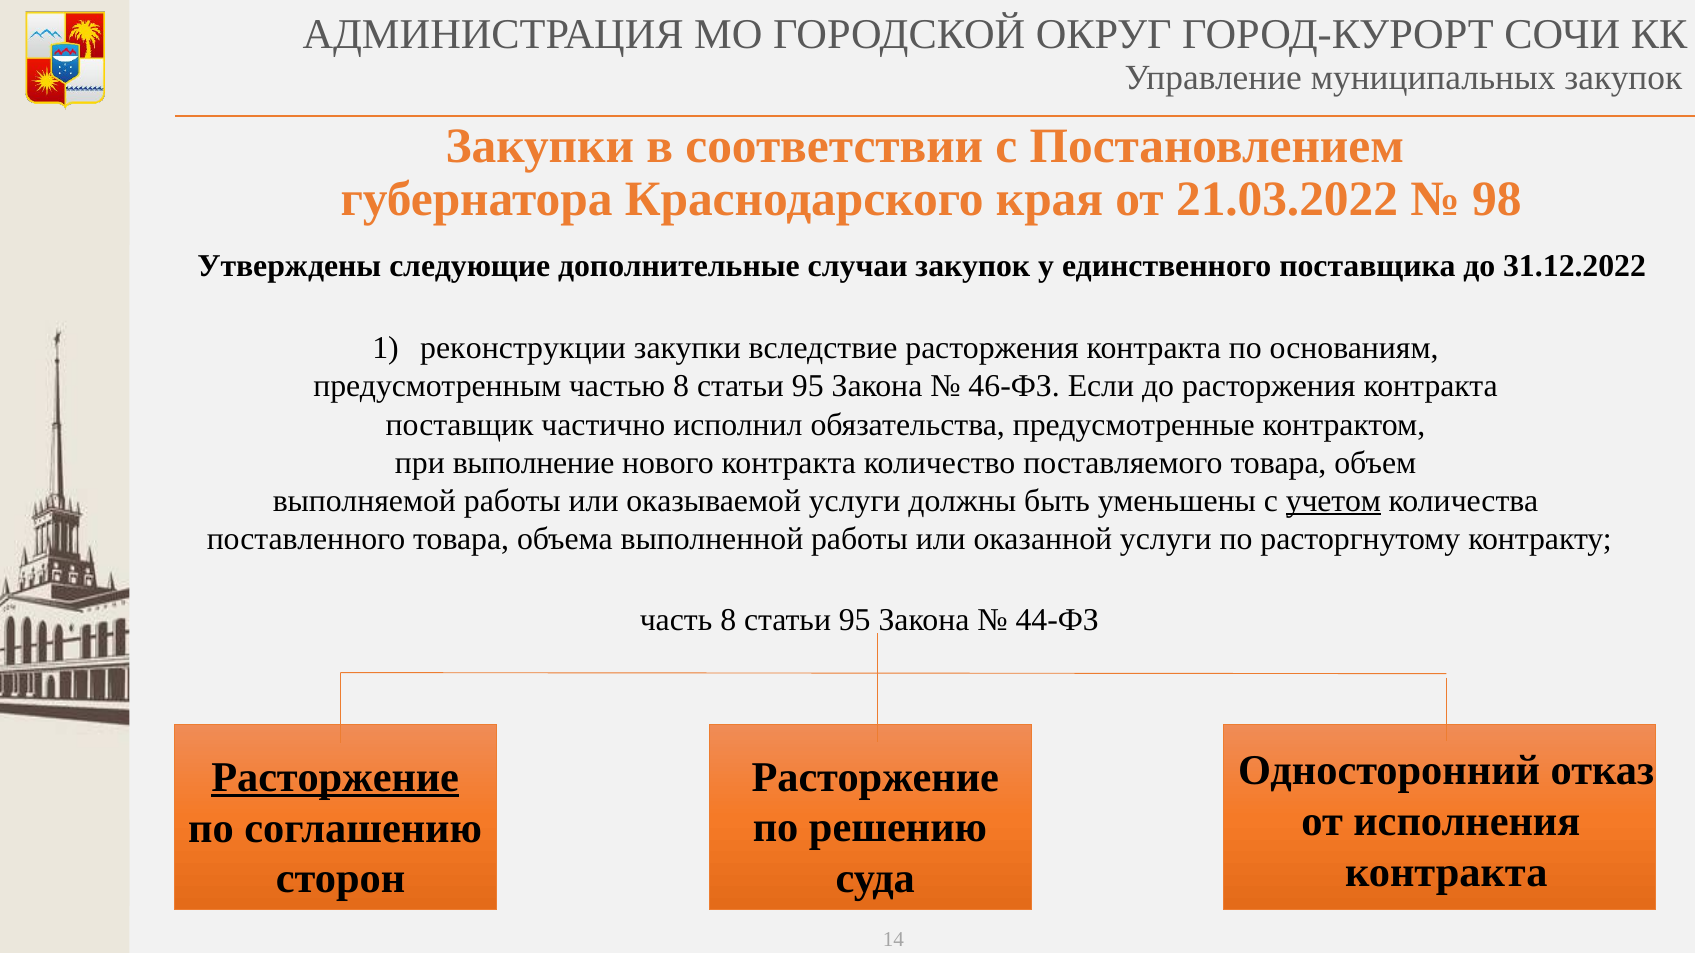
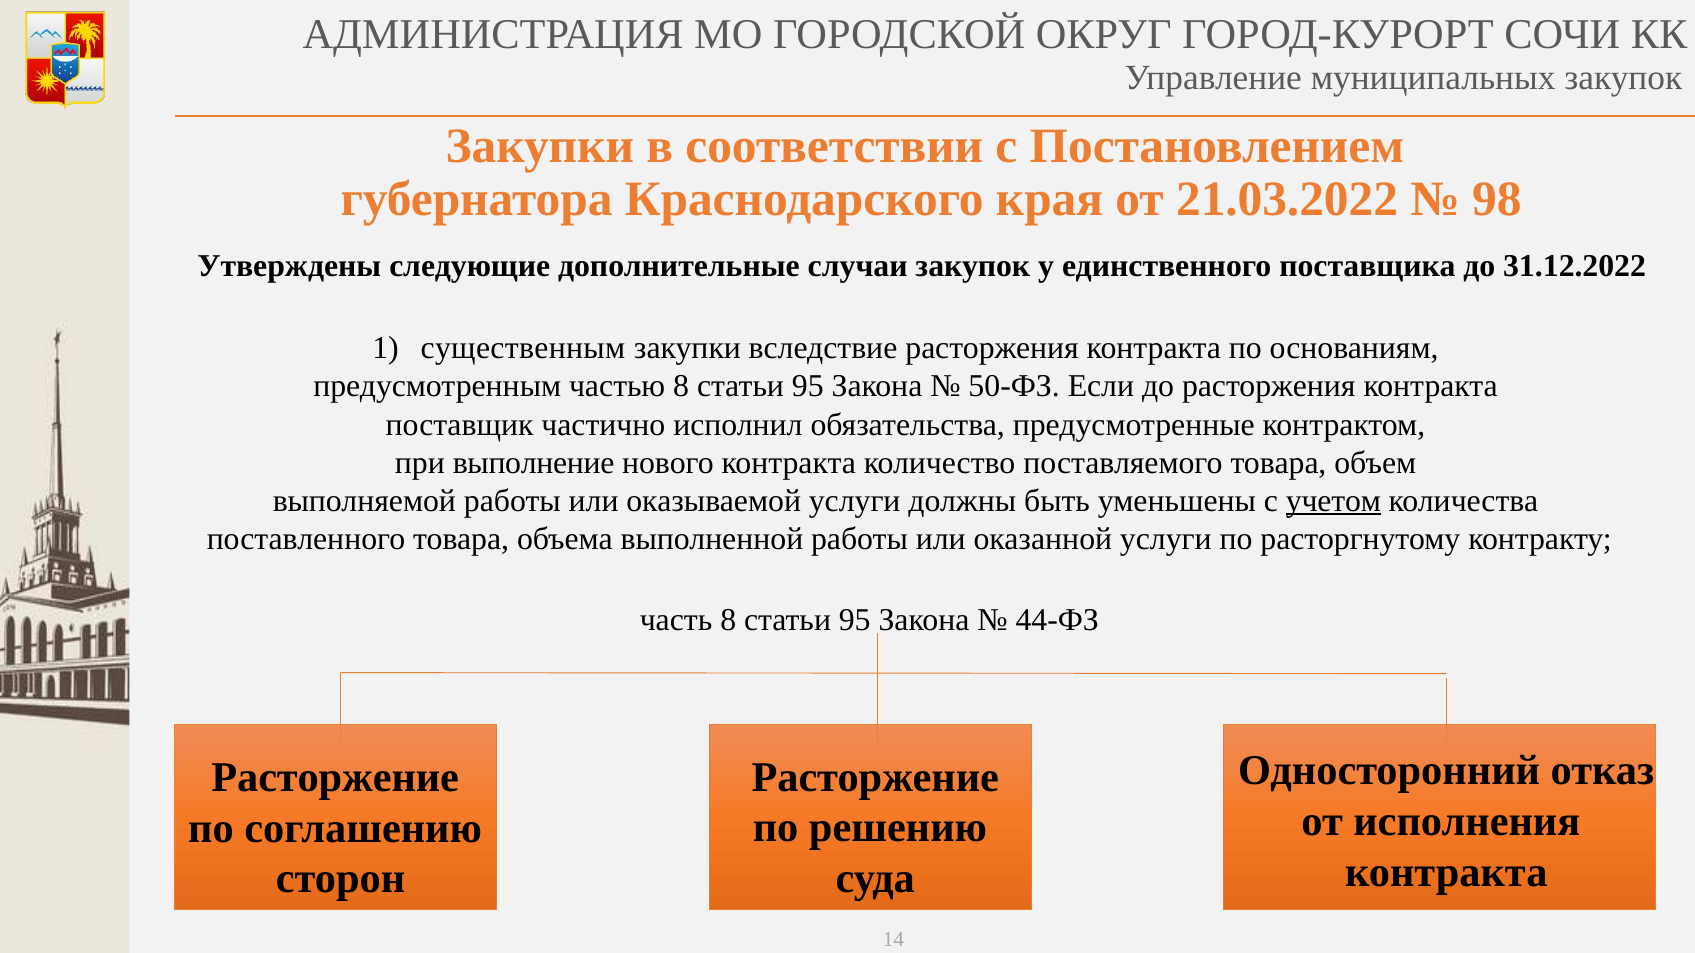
реконструкции: реконструкции -> существенным (523, 348)
46-ФЗ: 46-ФЗ -> 50-ФЗ (1014, 387)
Расторжение underline: present -> none (335, 778)
